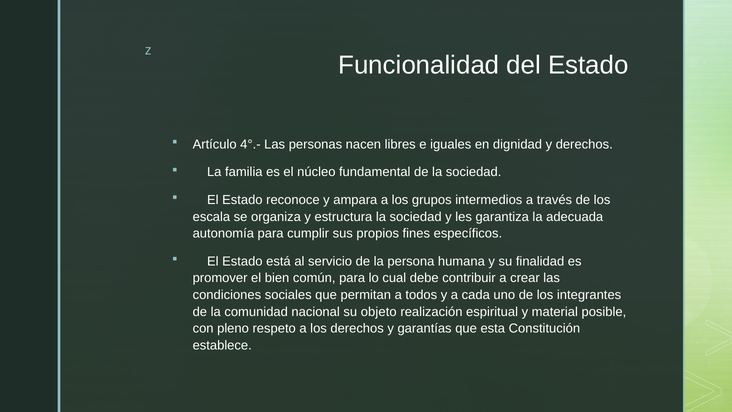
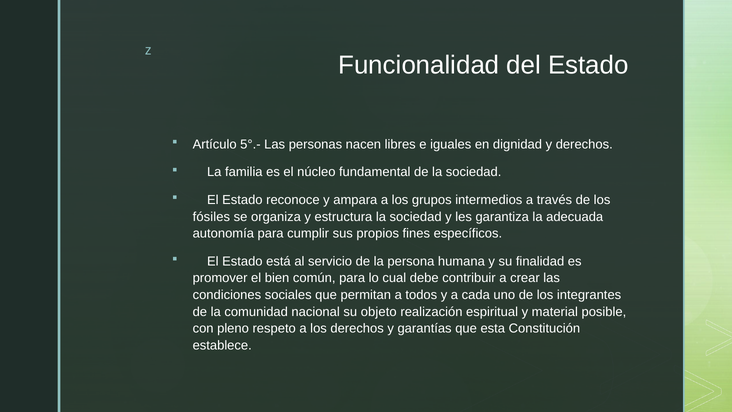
4°.-: 4°.- -> 5°.- (250, 144)
escala: escala -> fósiles (211, 217)
